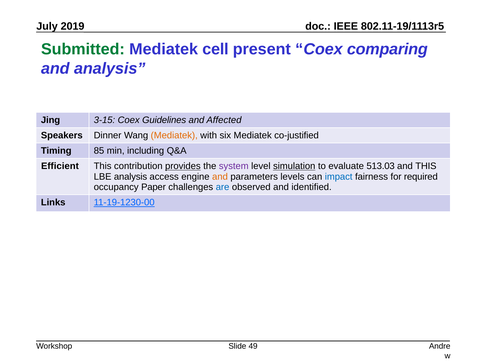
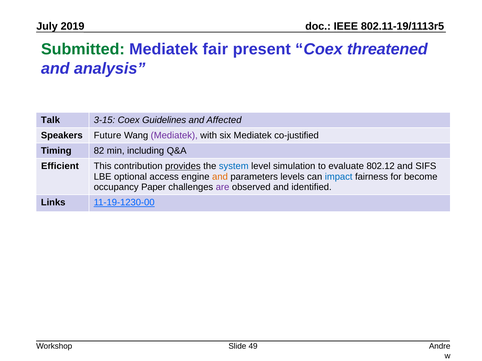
cell: cell -> fair (215, 49)
comparing: comparing -> threatened (387, 49)
Jing: Jing -> Talk (50, 120)
Dinner: Dinner -> Future (108, 136)
Mediatek colour: orange -> purple (174, 136)
85: 85 -> 82 (99, 151)
system colour: purple -> blue (234, 166)
simulation underline: present -> none (294, 166)
513.03: 513.03 -> 802.12 (381, 166)
and THIS: THIS -> SIFS (426, 166)
LBE analysis: analysis -> optional (130, 177)
required: required -> become (421, 177)
are colour: blue -> purple (223, 187)
